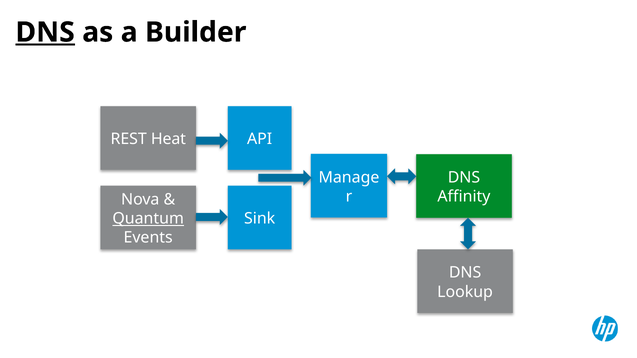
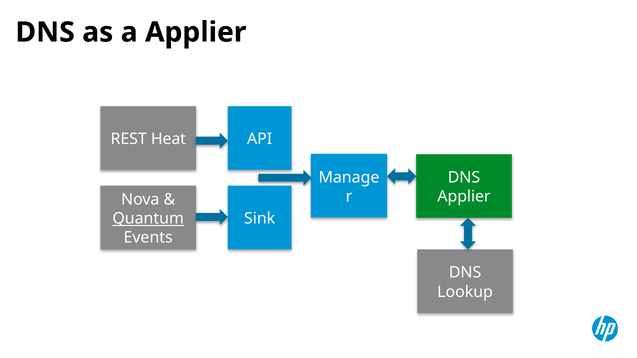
DNS underline: present -> none (45, 32)
a Builder: Builder -> Applier (196, 32)
Affinity: Affinity -> Applier (464, 197)
